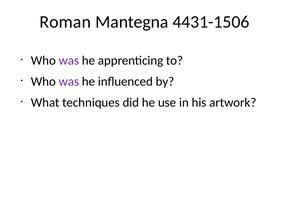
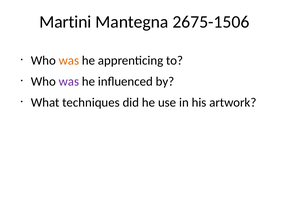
Roman: Roman -> Martini (65, 22)
4431-1506: 4431-1506 -> 2675-1506 (211, 22)
was colour: purple -> orange (69, 61)
